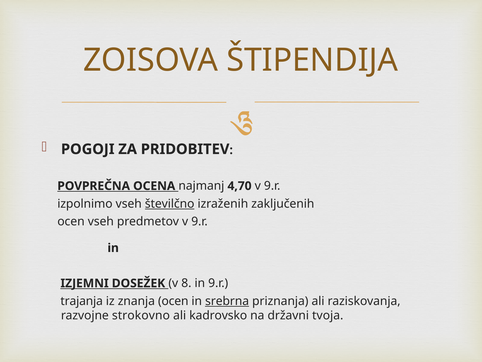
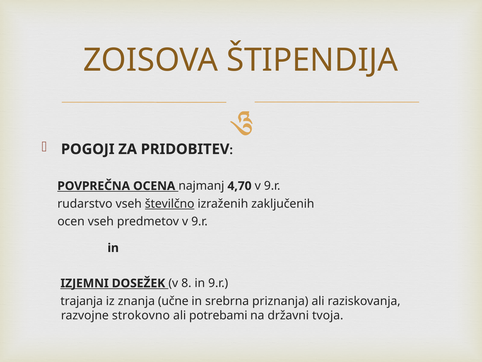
izpolnimo: izpolnimo -> rudarstvo (85, 203)
znanja ocen: ocen -> učne (173, 301)
srebrna underline: present -> none (227, 301)
kadrovsko: kadrovsko -> potrebami (218, 315)
